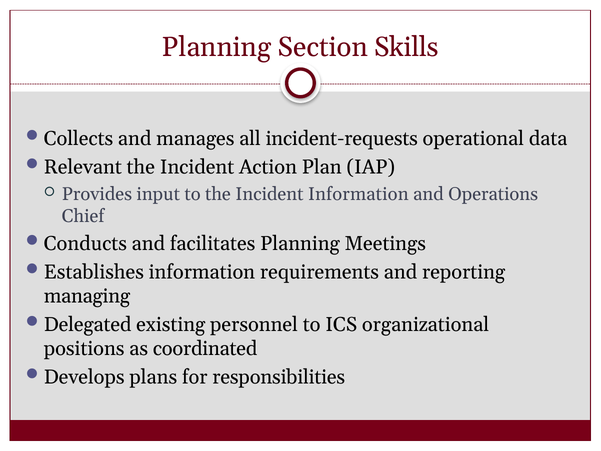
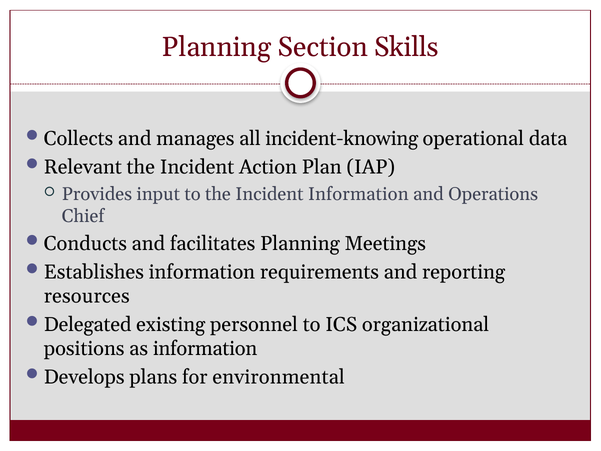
incident-requests: incident-requests -> incident-knowing (342, 138)
managing: managing -> resources (87, 296)
as coordinated: coordinated -> information (205, 349)
responsibilities: responsibilities -> environmental (279, 377)
